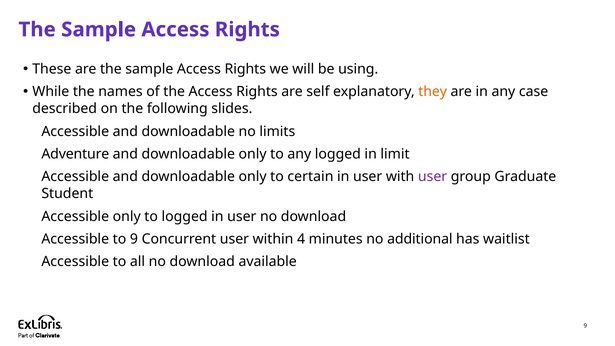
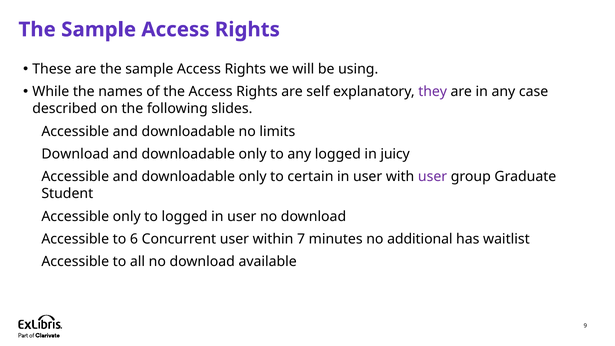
they colour: orange -> purple (433, 92)
Adventure: Adventure -> Download (75, 154)
limit: limit -> juicy (395, 154)
to 9: 9 -> 6 (134, 239)
4: 4 -> 7 (301, 239)
